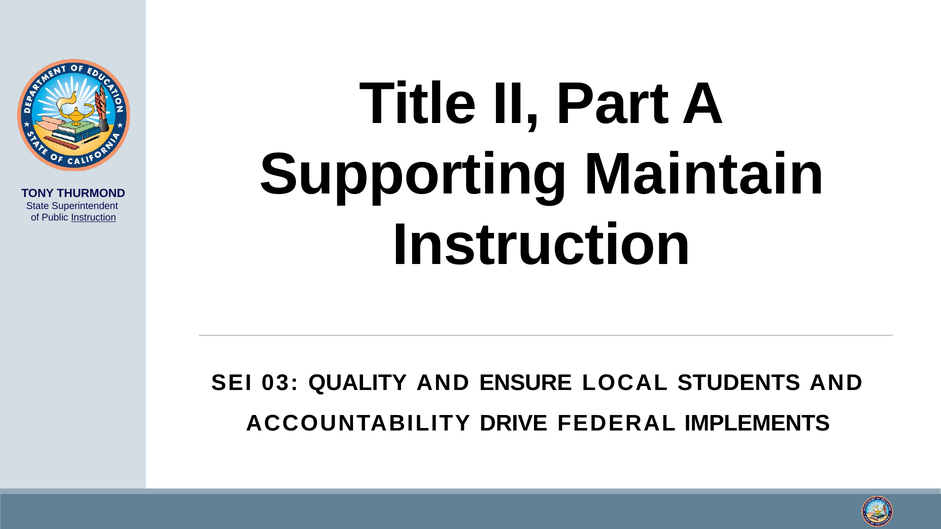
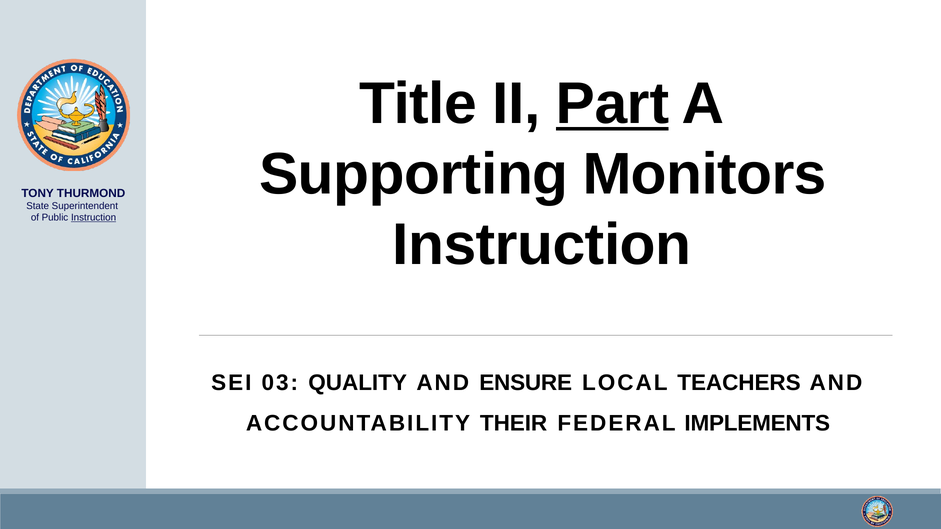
Part underline: none -> present (612, 104)
Maintain: Maintain -> Monitors (705, 174)
STUDENTS: STUDENTS -> TEACHERS (739, 383)
DRIVE: DRIVE -> THEIR (514, 423)
